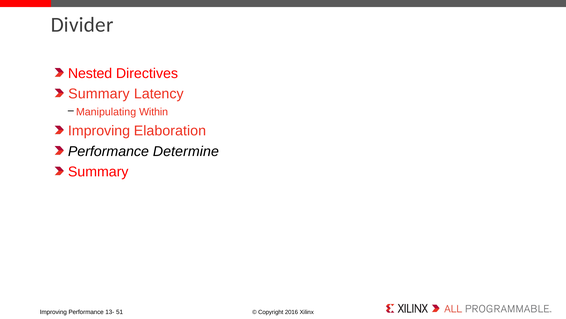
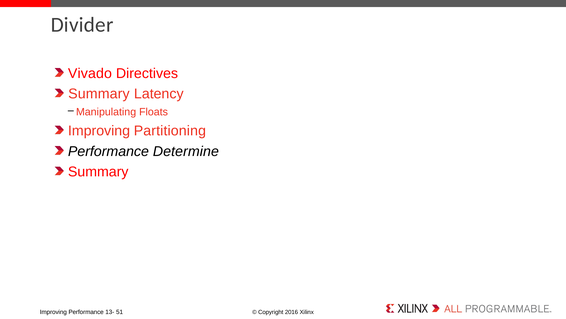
Nested: Nested -> Vivado (90, 73)
Within: Within -> Floats (154, 112)
Elaboration: Elaboration -> Partitioning (170, 131)
